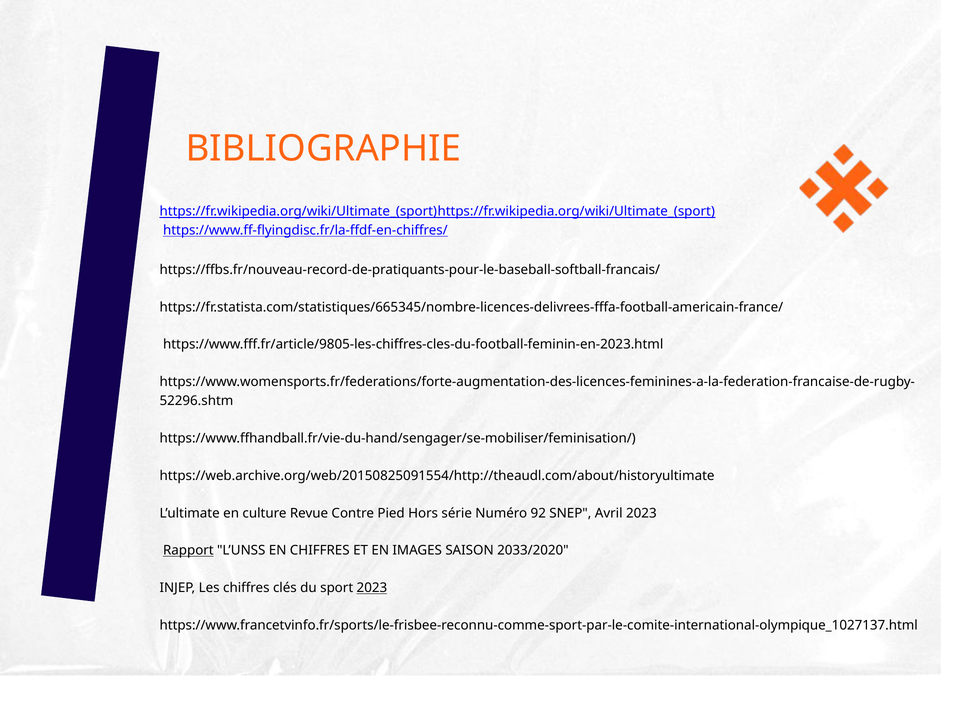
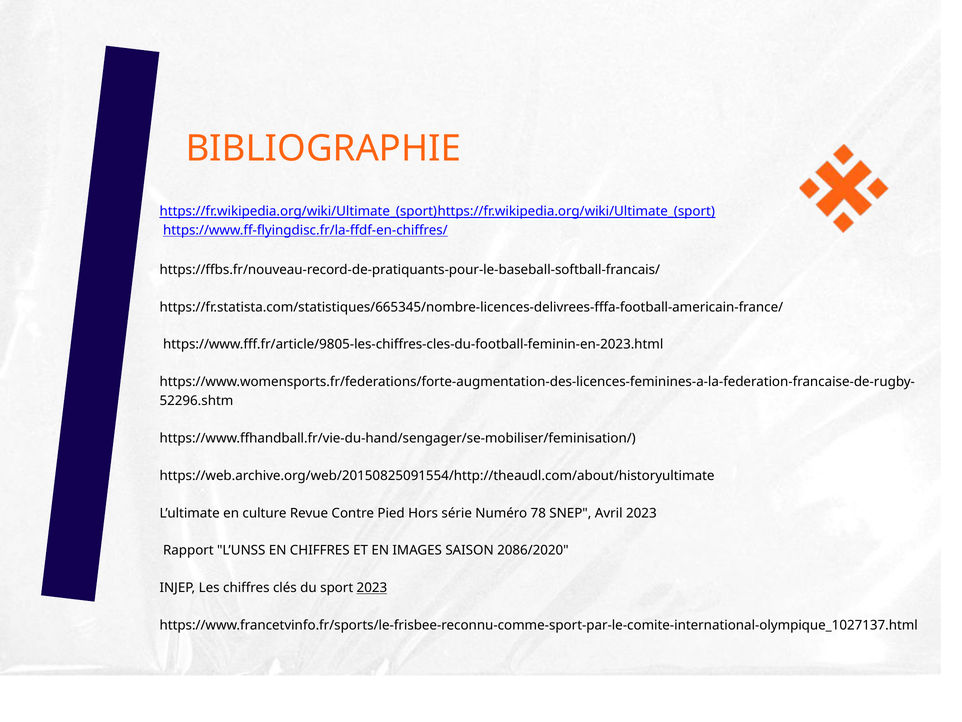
92: 92 -> 78 (538, 513)
Rapport underline: present -> none (188, 550)
2033/2020: 2033/2020 -> 2086/2020 (533, 550)
